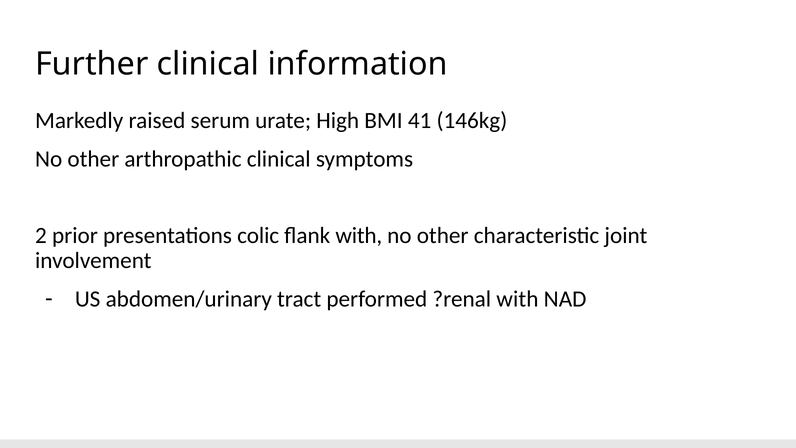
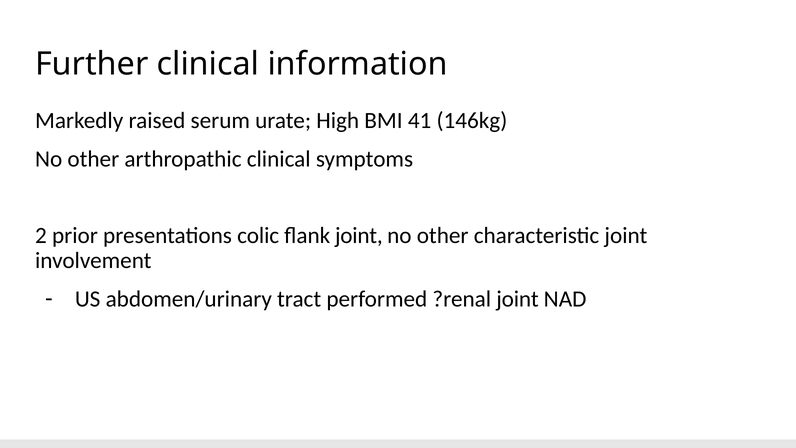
flank with: with -> joint (359, 235)
?renal with: with -> joint (518, 299)
